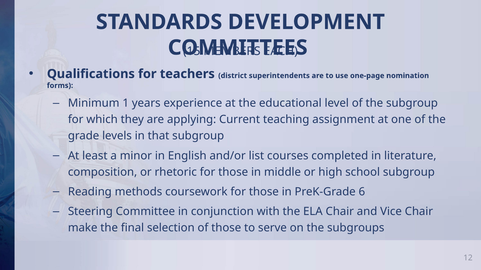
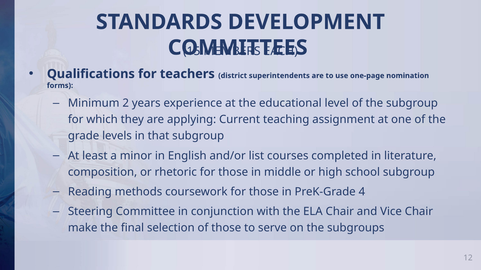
1: 1 -> 2 (126, 103)
6: 6 -> 4 (362, 192)
